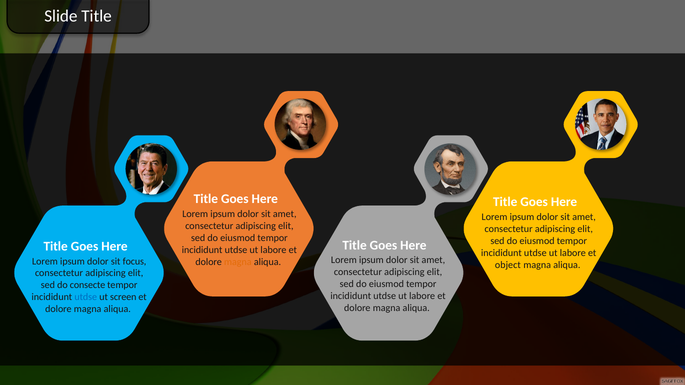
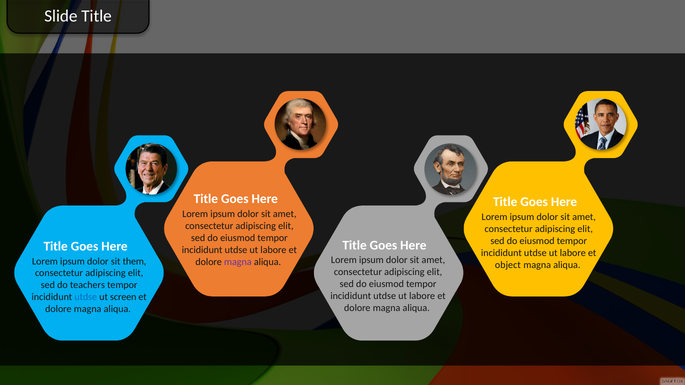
focus: focus -> them (135, 261)
magna colour: orange -> purple (238, 262)
consecte: consecte -> teachers (87, 285)
